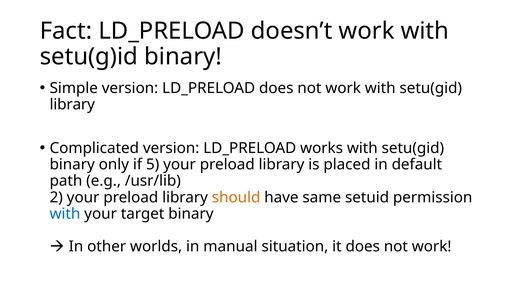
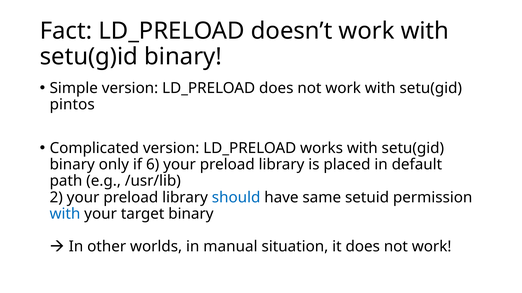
library: library -> pintos (72, 105)
5: 5 -> 6 (153, 165)
should colour: orange -> blue (236, 198)
